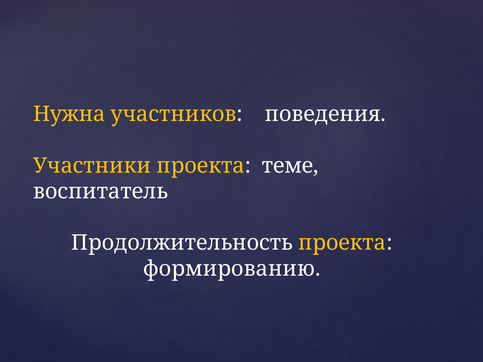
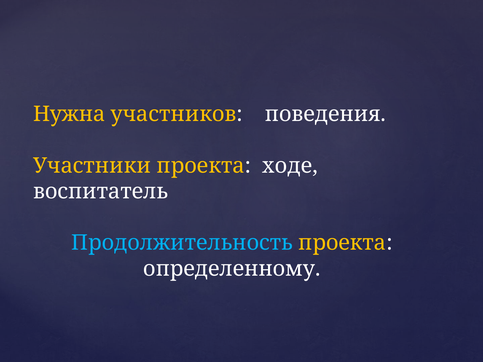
теме: теме -> ходе (290, 166)
Продолжительность colour: white -> light blue (182, 243)
формированию: формированию -> определенному (232, 269)
